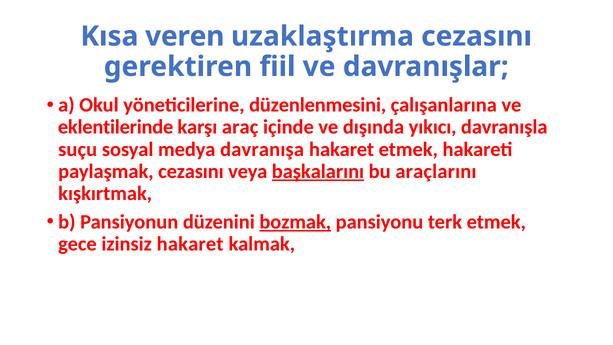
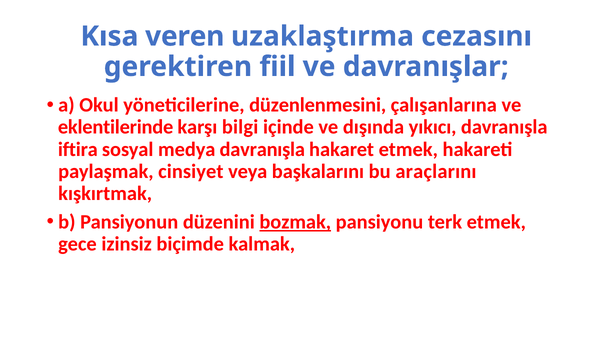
araç: araç -> bilgi (240, 127)
suçu: suçu -> iftira (78, 149)
medya davranışa: davranışa -> davranışla (262, 149)
paylaşmak cezasını: cezasını -> cinsiyet (191, 171)
başkalarını underline: present -> none (318, 171)
izinsiz hakaret: hakaret -> biçimde (190, 244)
